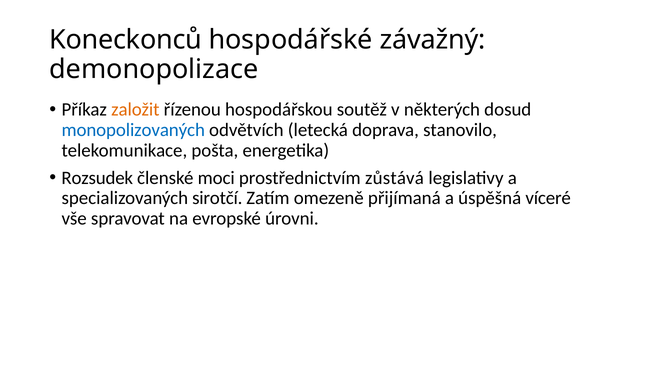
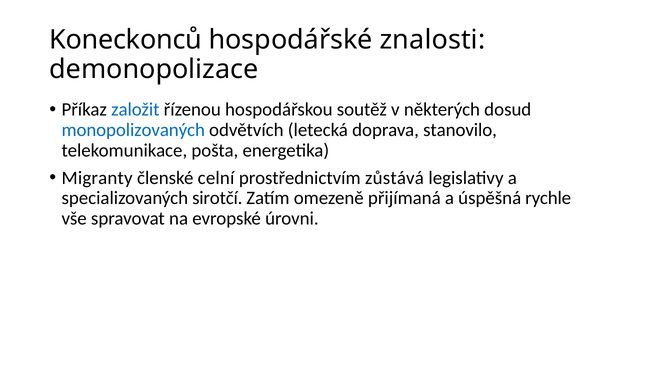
závažný: závažný -> znalosti (432, 40)
založit colour: orange -> blue (135, 110)
Rozsudek: Rozsudek -> Migranty (97, 178)
moci: moci -> celní (216, 178)
víceré: víceré -> rychle (548, 198)
